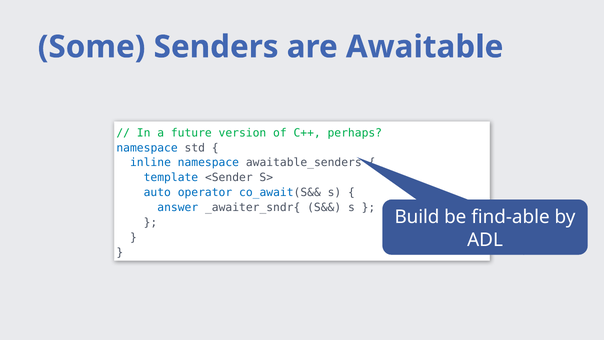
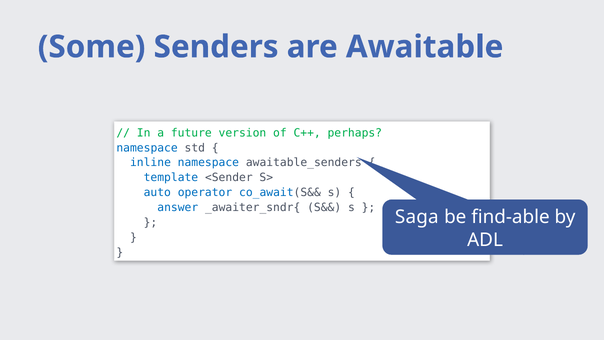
Build: Build -> Saga (417, 217)
